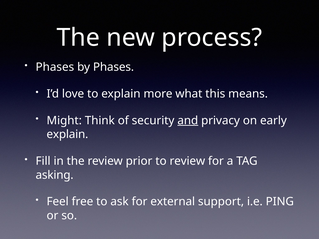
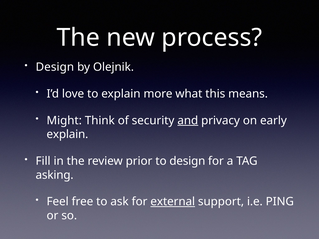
Phases: Phases -> Design (55, 67)
by Phases: Phases -> Olejnik (113, 67)
to review: review -> design (187, 161)
external underline: none -> present (173, 202)
